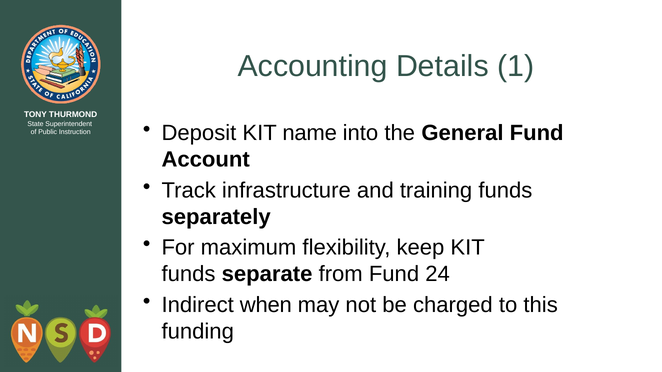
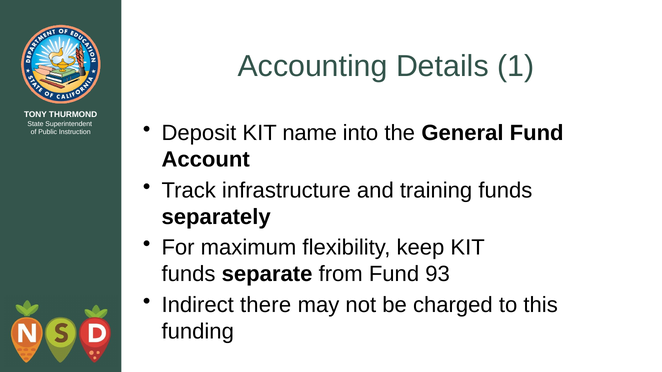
24: 24 -> 93 (438, 274)
when: when -> there (266, 305)
